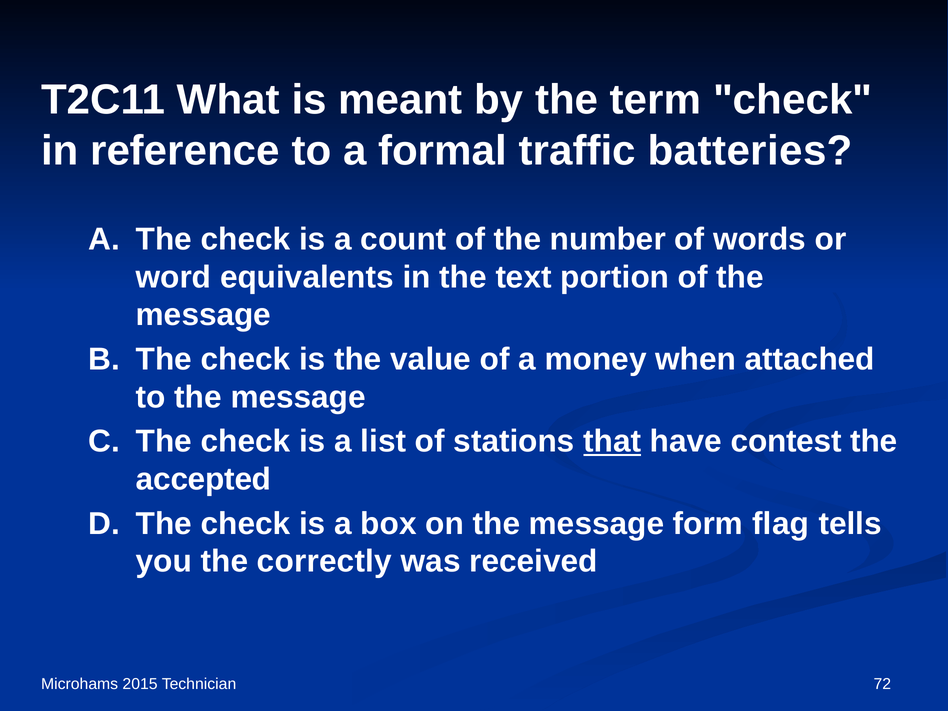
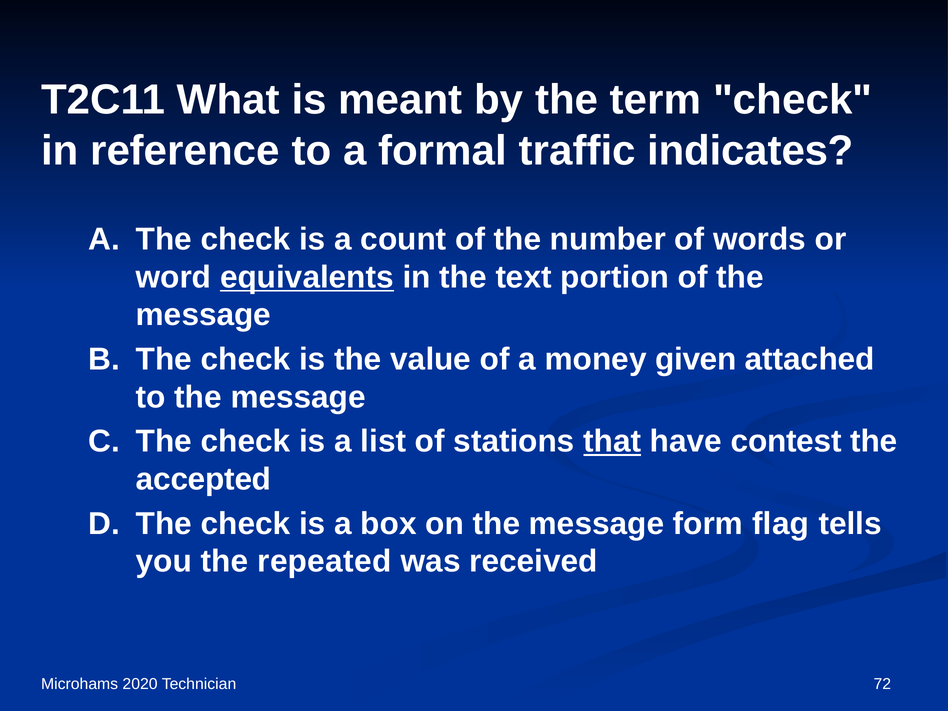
batteries: batteries -> indicates (750, 151)
equivalents underline: none -> present (307, 277)
when: when -> given (696, 359)
correctly: correctly -> repeated (324, 562)
2015: 2015 -> 2020 (140, 684)
